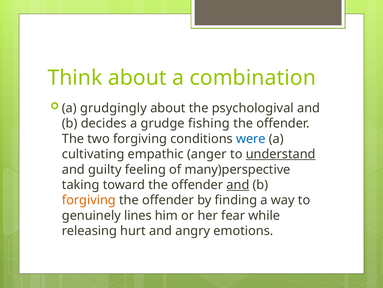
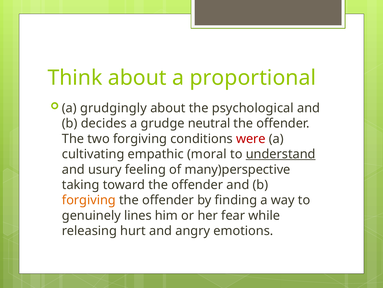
combination: combination -> proportional (253, 78)
psychologival: psychologival -> psychological (253, 108)
fishing: fishing -> neutral (209, 123)
were colour: blue -> red (251, 138)
anger: anger -> moral (207, 154)
guilty: guilty -> usury (105, 169)
and underline: present -> none (238, 184)
